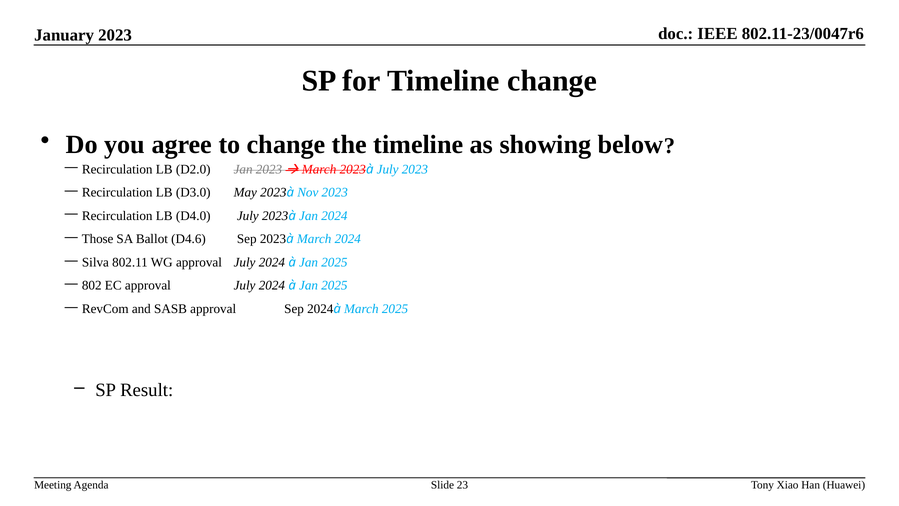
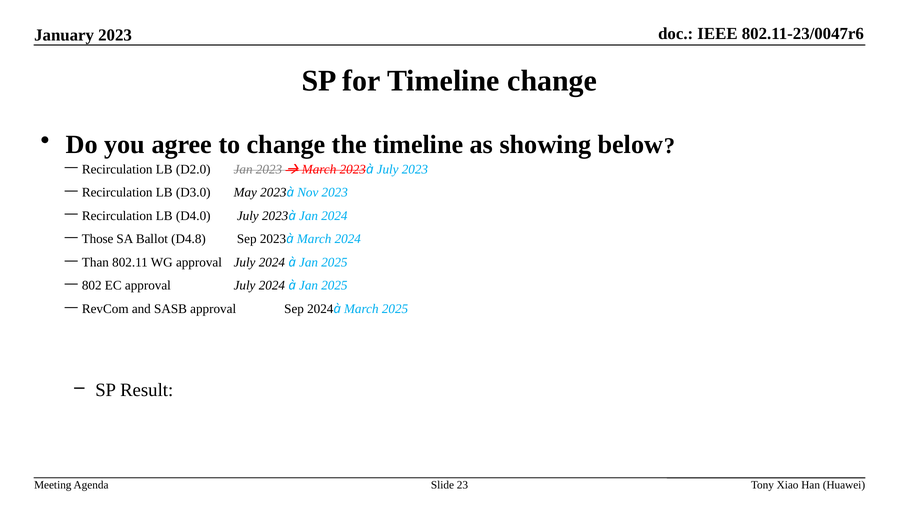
D4.6: D4.6 -> D4.8 (189, 239)
Silva: Silva -> Than (95, 262)
